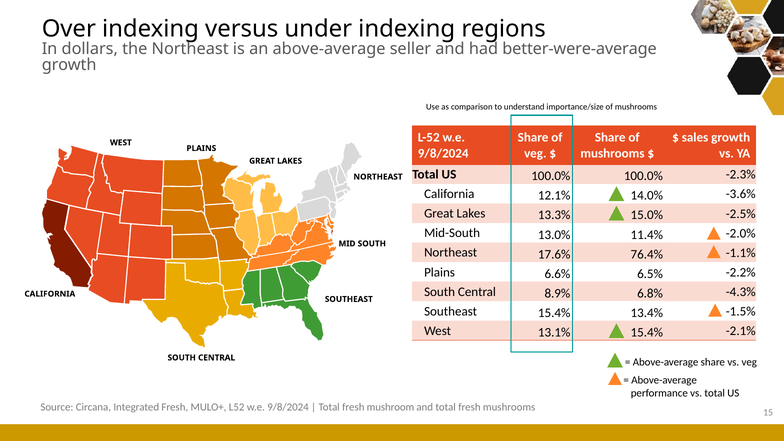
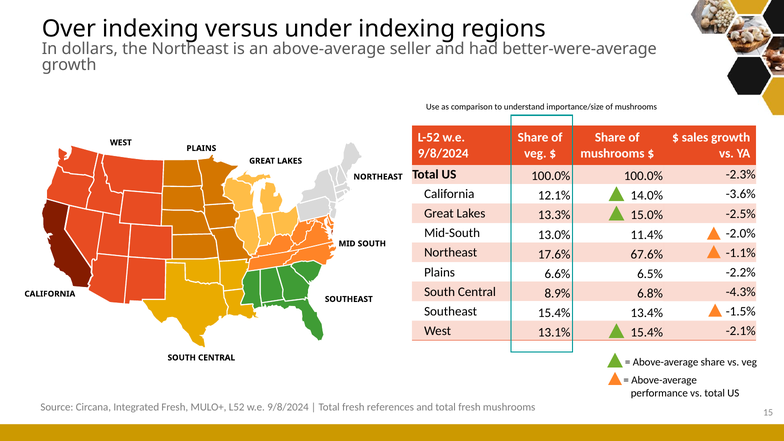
76.4%: 76.4% -> 67.6% (647, 254)
mushroom: mushroom -> references (390, 407)
